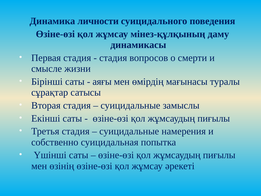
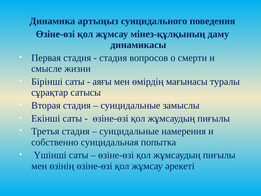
личности: личности -> артыңыз (98, 21)
